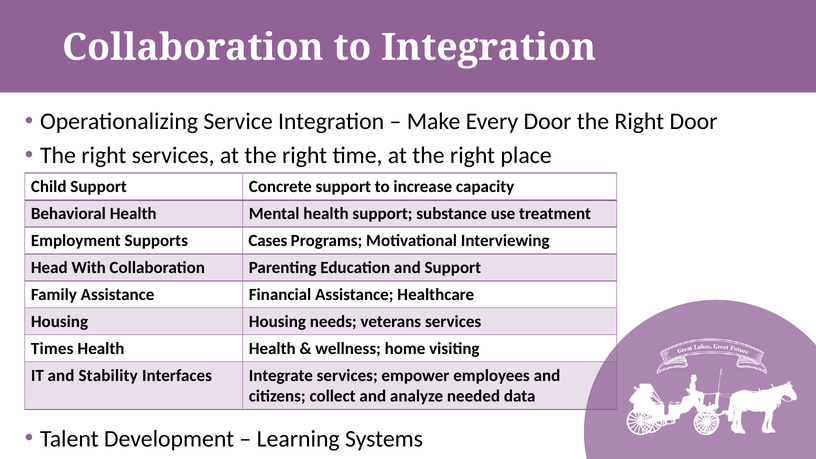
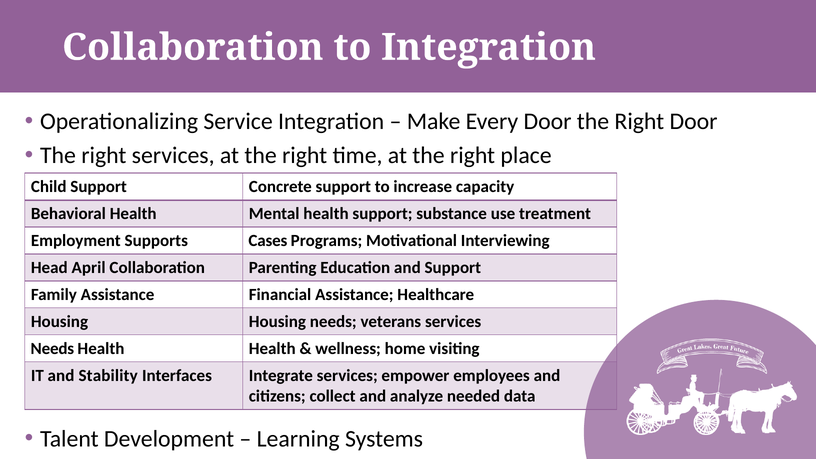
With: With -> April (89, 268)
Times: Times -> Needs (52, 348)
